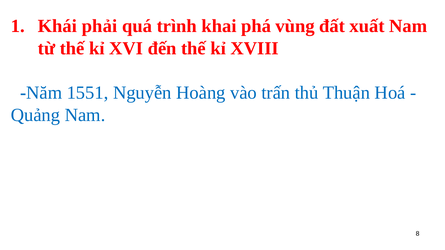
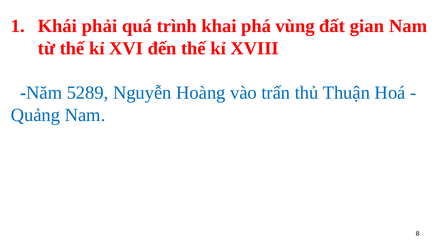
xuất: xuất -> gian (367, 26)
1551: 1551 -> 5289 (88, 93)
